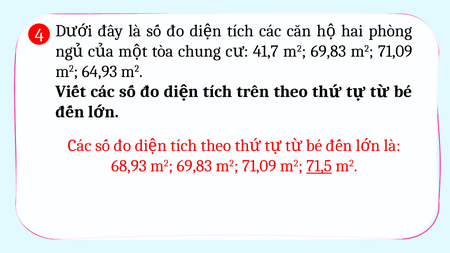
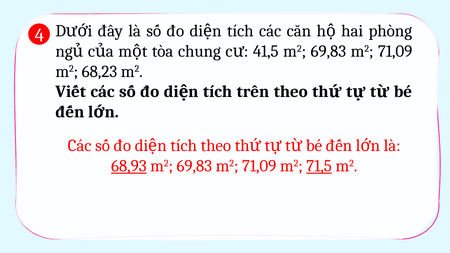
41,7: 41,7 -> 41,5 (266, 51)
64,93: 64,93 -> 68,23 (99, 71)
68,93 underline: none -> present (129, 166)
